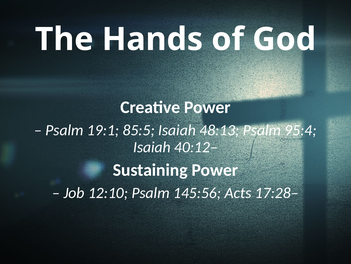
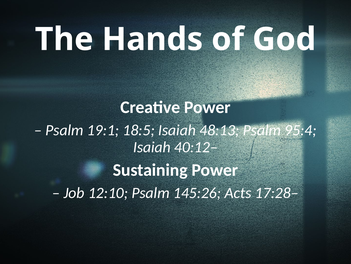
85:5: 85:5 -> 18:5 (139, 130)
145:56: 145:56 -> 145:26 (197, 192)
